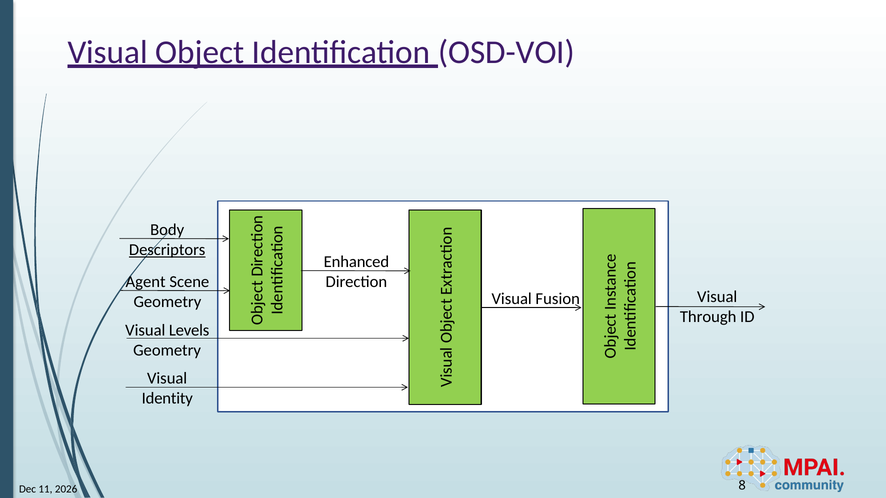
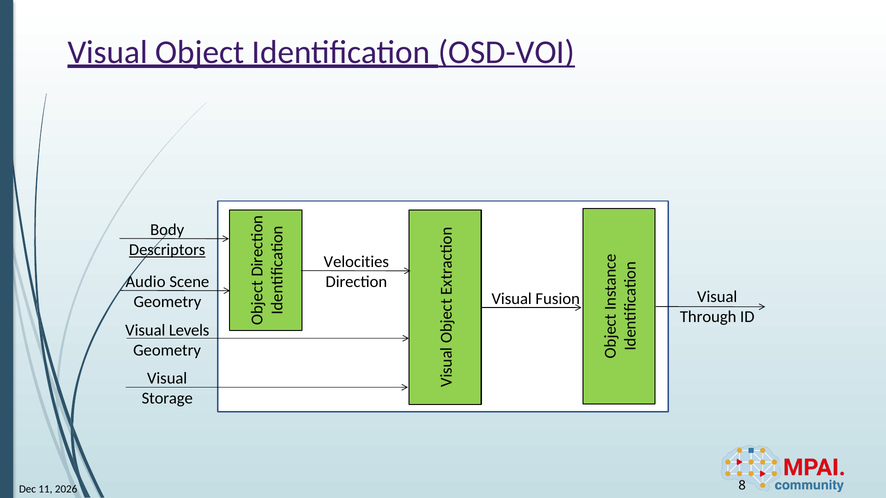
OSD-VOI underline: none -> present (506, 52)
Enhanced: Enhanced -> Velocities (356, 262)
Agent: Agent -> Audio (146, 282)
Identity: Identity -> Storage (167, 399)
